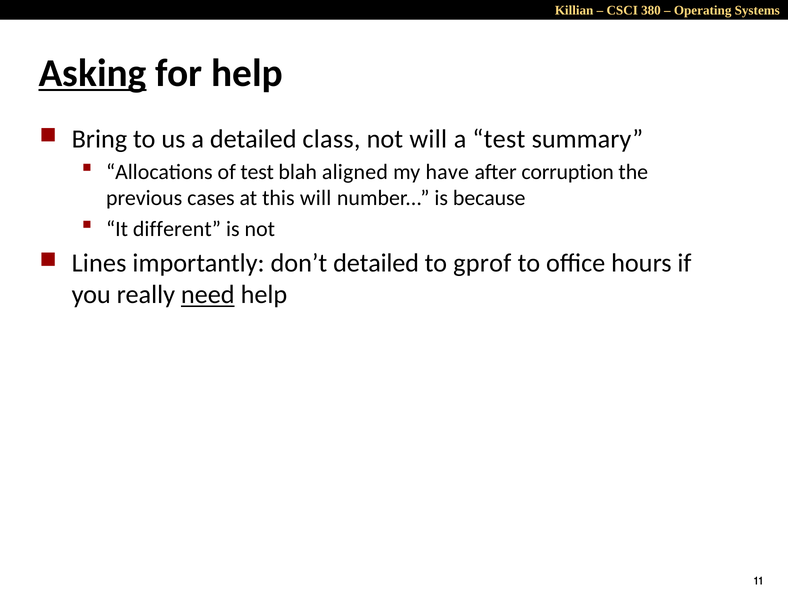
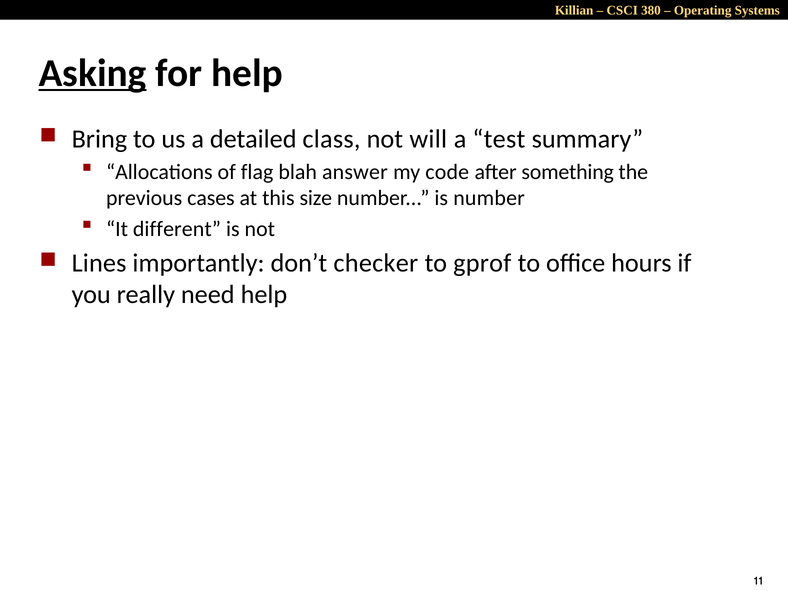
of test: test -> flag (257, 172)
aligned: aligned -> answer (355, 172)
have: have -> code (447, 172)
corruption: corruption -> something (568, 172)
this will: will -> size (316, 198)
is because: because -> number (489, 198)
don’t detailed: detailed -> checker (376, 263)
need underline: present -> none (208, 295)
